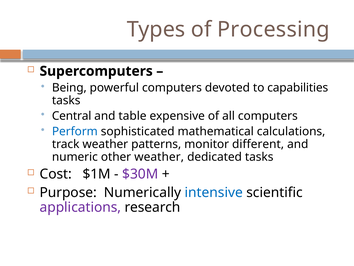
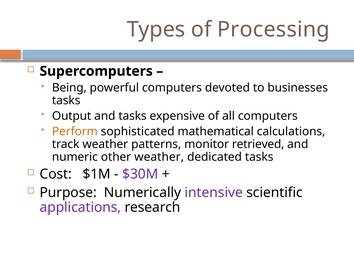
capabilities: capabilities -> businesses (298, 88)
Central: Central -> Output (72, 116)
and table: table -> tasks (133, 116)
Perform colour: blue -> orange (75, 131)
different: different -> retrieved (258, 144)
intensive colour: blue -> purple (214, 192)
